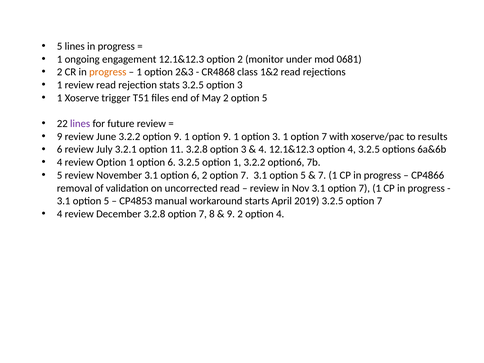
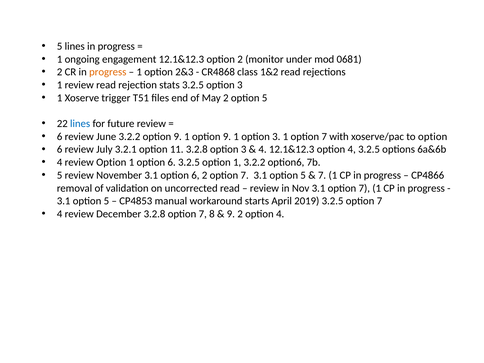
lines colour: purple -> blue (80, 124)
9: 9 -> 6 (60, 137)
to results: results -> option (433, 137)
